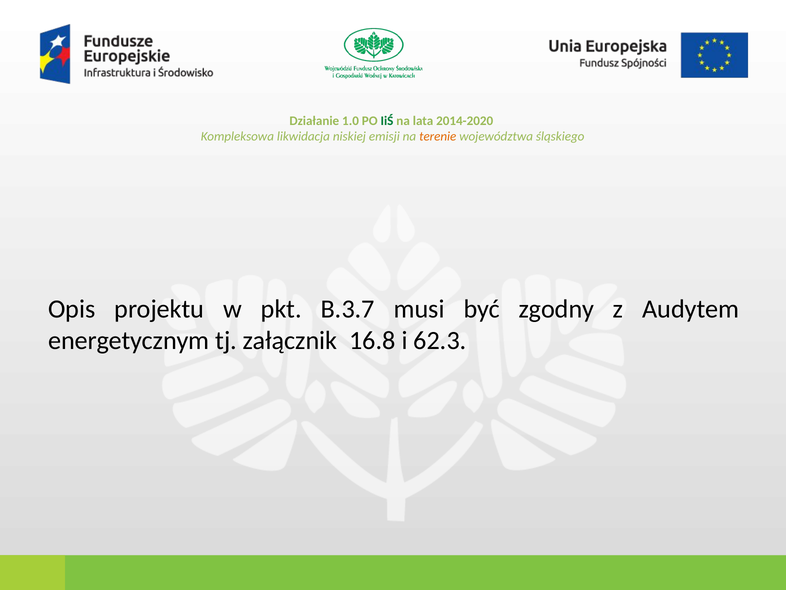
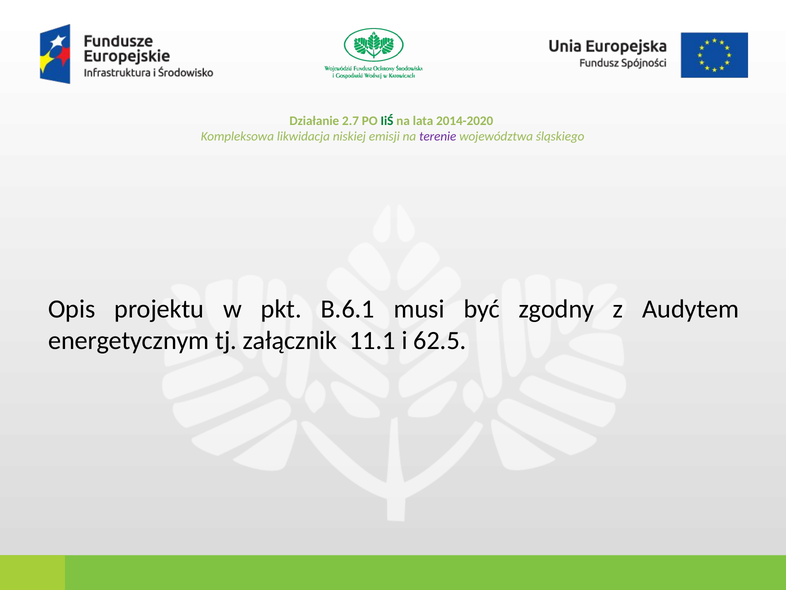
1.0: 1.0 -> 2.7 (351, 121)
terenie colour: orange -> purple (438, 136)
B.3.7: B.3.7 -> B.6.1 (348, 309)
16.8: 16.8 -> 11.1 (372, 340)
62.3: 62.3 -> 62.5 (440, 340)
